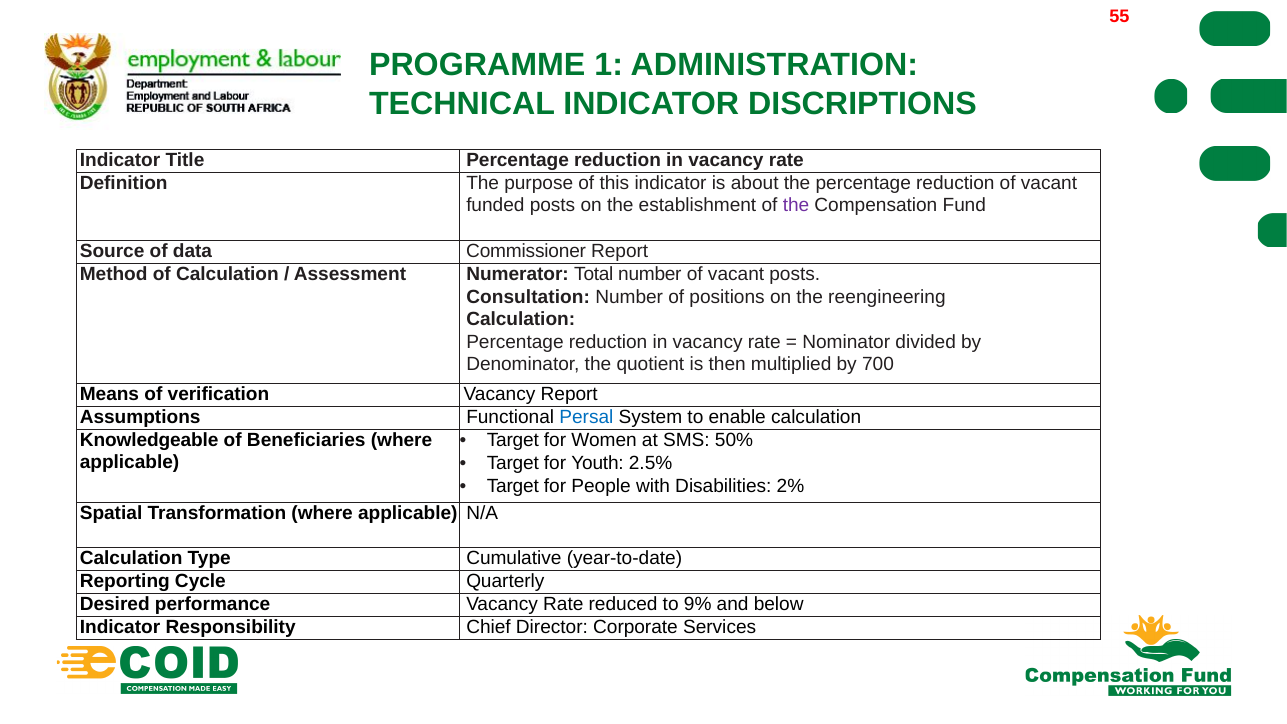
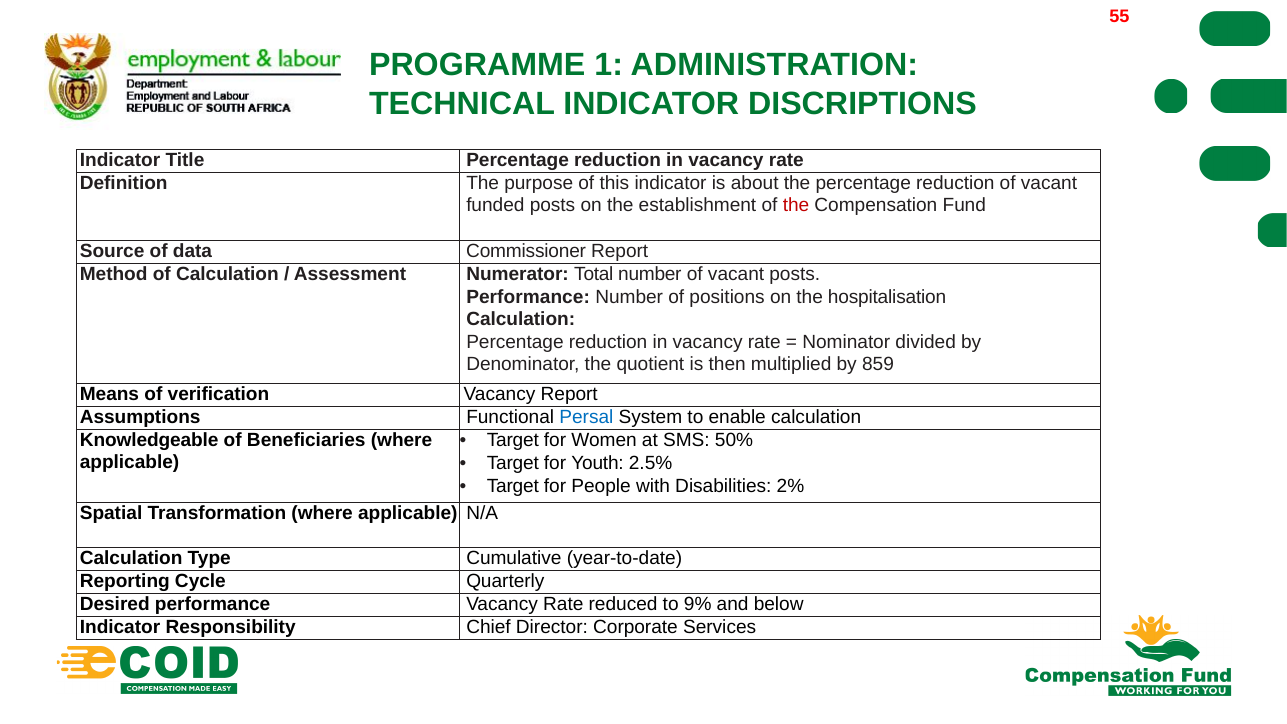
the colour: purple -> red (796, 205)
Consultation: Consultation -> Performance (528, 297)
reengineering: reengineering -> hospitalisation (887, 297)
700: 700 -> 859 (878, 364)
